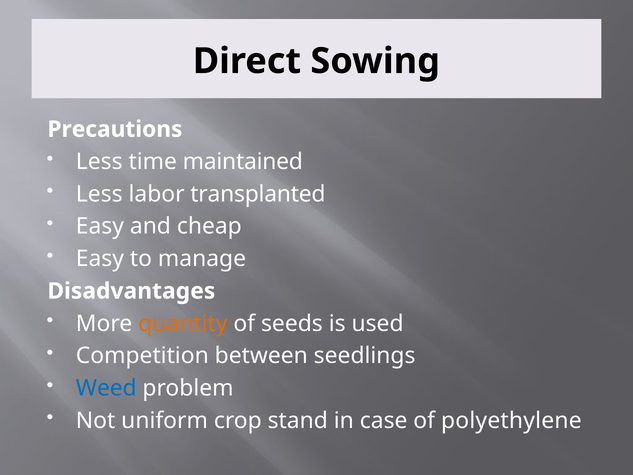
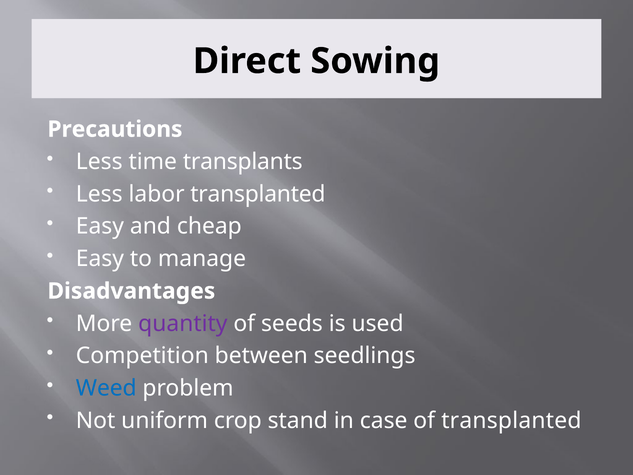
maintained: maintained -> transplants (243, 162)
quantity colour: orange -> purple (183, 323)
of polyethylene: polyethylene -> transplanted (511, 420)
